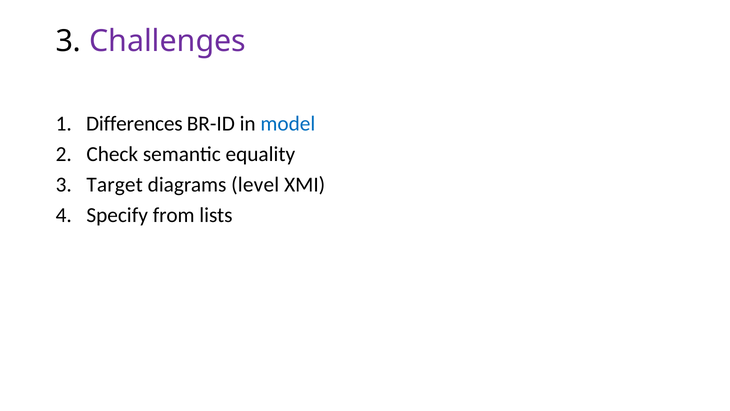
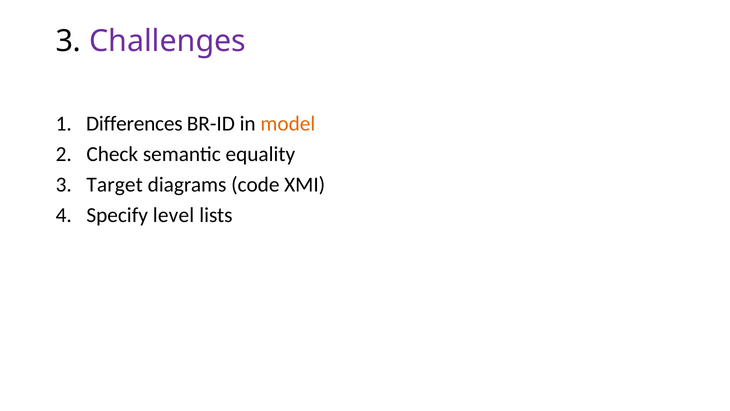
model colour: blue -> orange (288, 123)
level: level -> code (255, 185)
from: from -> level (174, 215)
